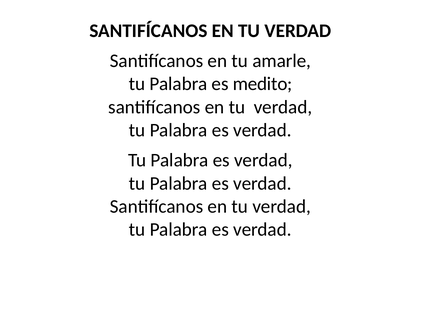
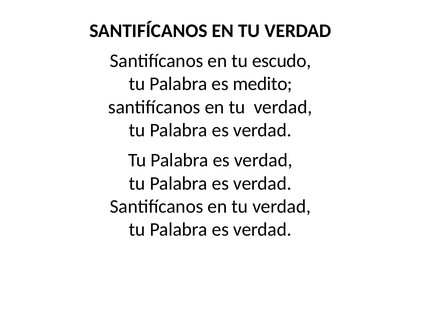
amarle: amarle -> escudo (282, 61)
